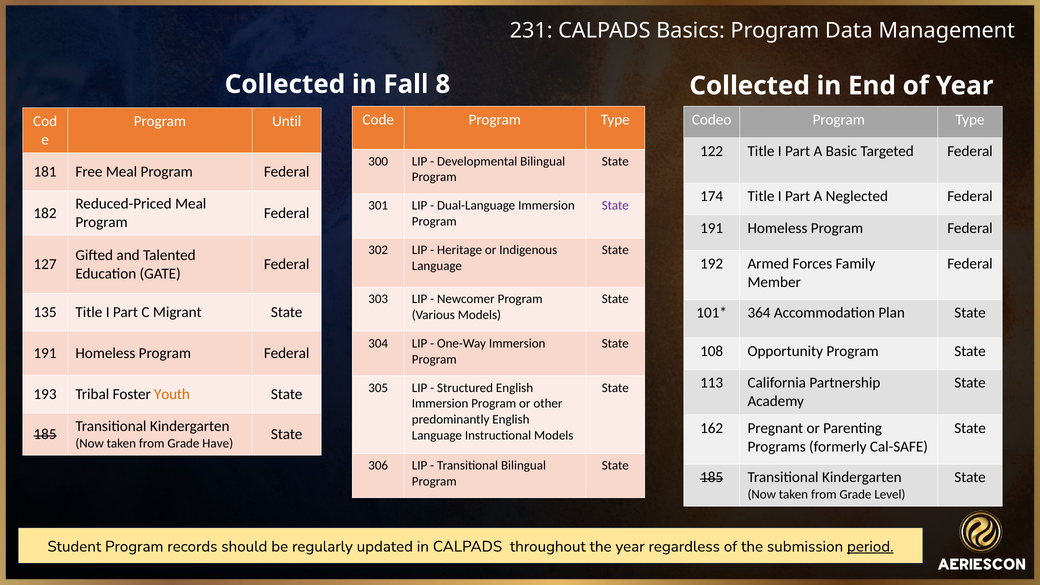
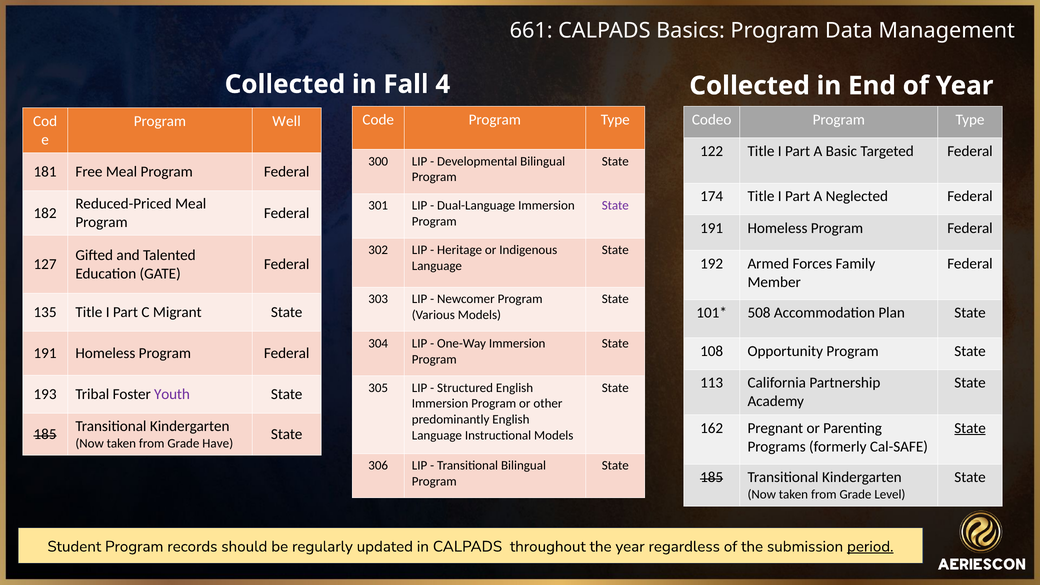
231: 231 -> 661 (531, 31)
8: 8 -> 4 (443, 84)
Until: Until -> Well (287, 121)
364: 364 -> 508 (759, 313)
Youth colour: orange -> purple (172, 394)
State underline: none -> present (970, 428)
